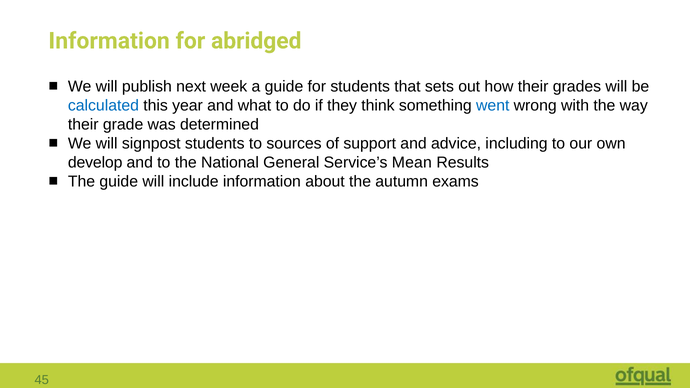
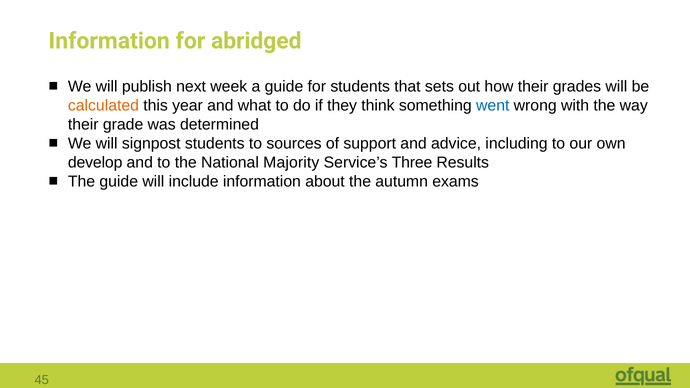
calculated colour: blue -> orange (103, 106)
General: General -> Majority (291, 162)
Mean: Mean -> Three (412, 162)
